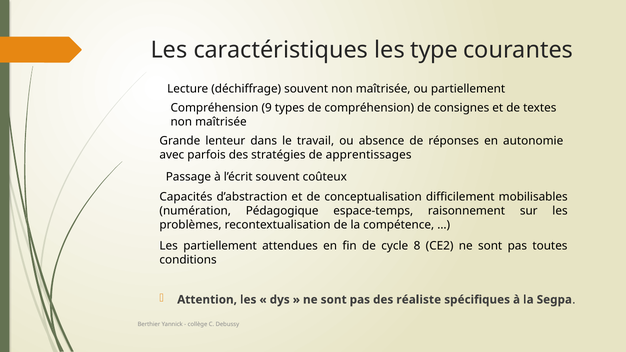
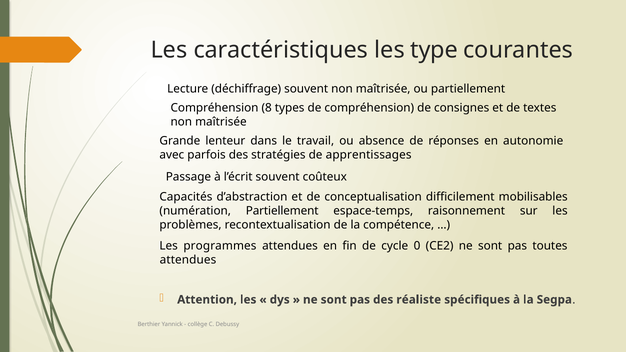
9: 9 -> 8 (267, 108)
numération Pédagogique: Pédagogique -> Partiellement (282, 211)
Les partiellement: partiellement -> programmes (220, 246)
8: 8 -> 0 (417, 246)
conditions: conditions -> attendues (188, 260)
